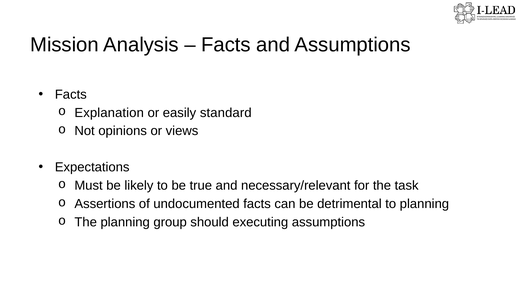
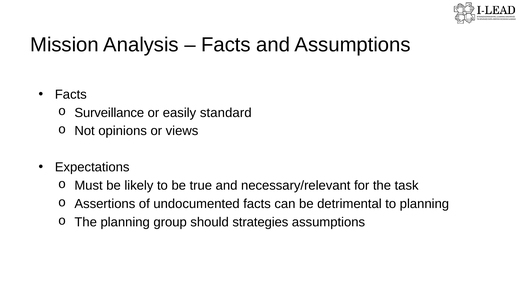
Explanation: Explanation -> Surveillance (109, 113)
executing: executing -> strategies (260, 222)
